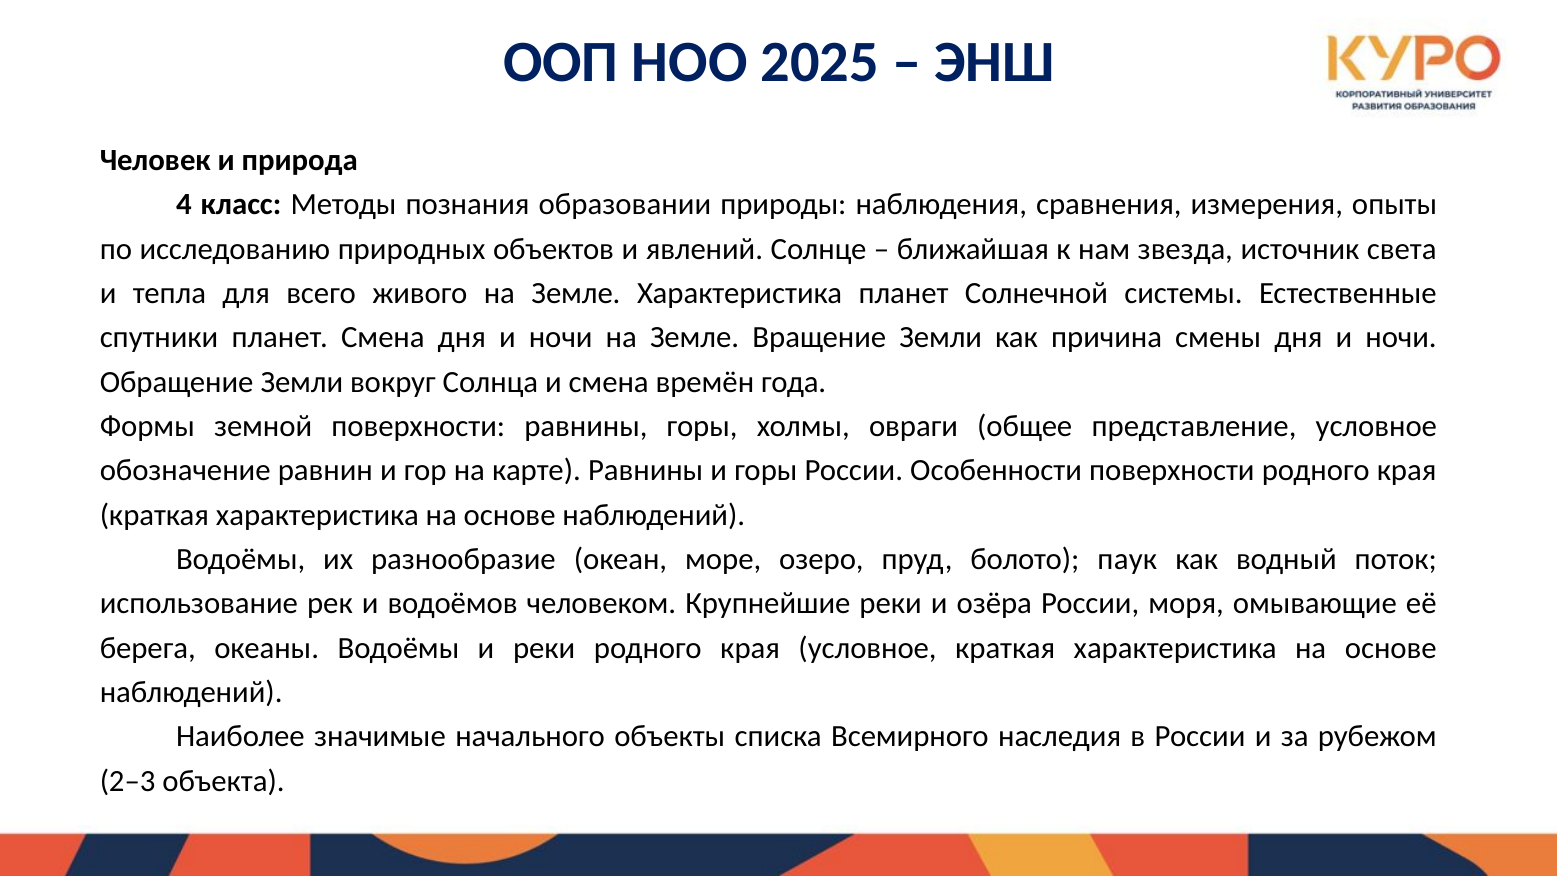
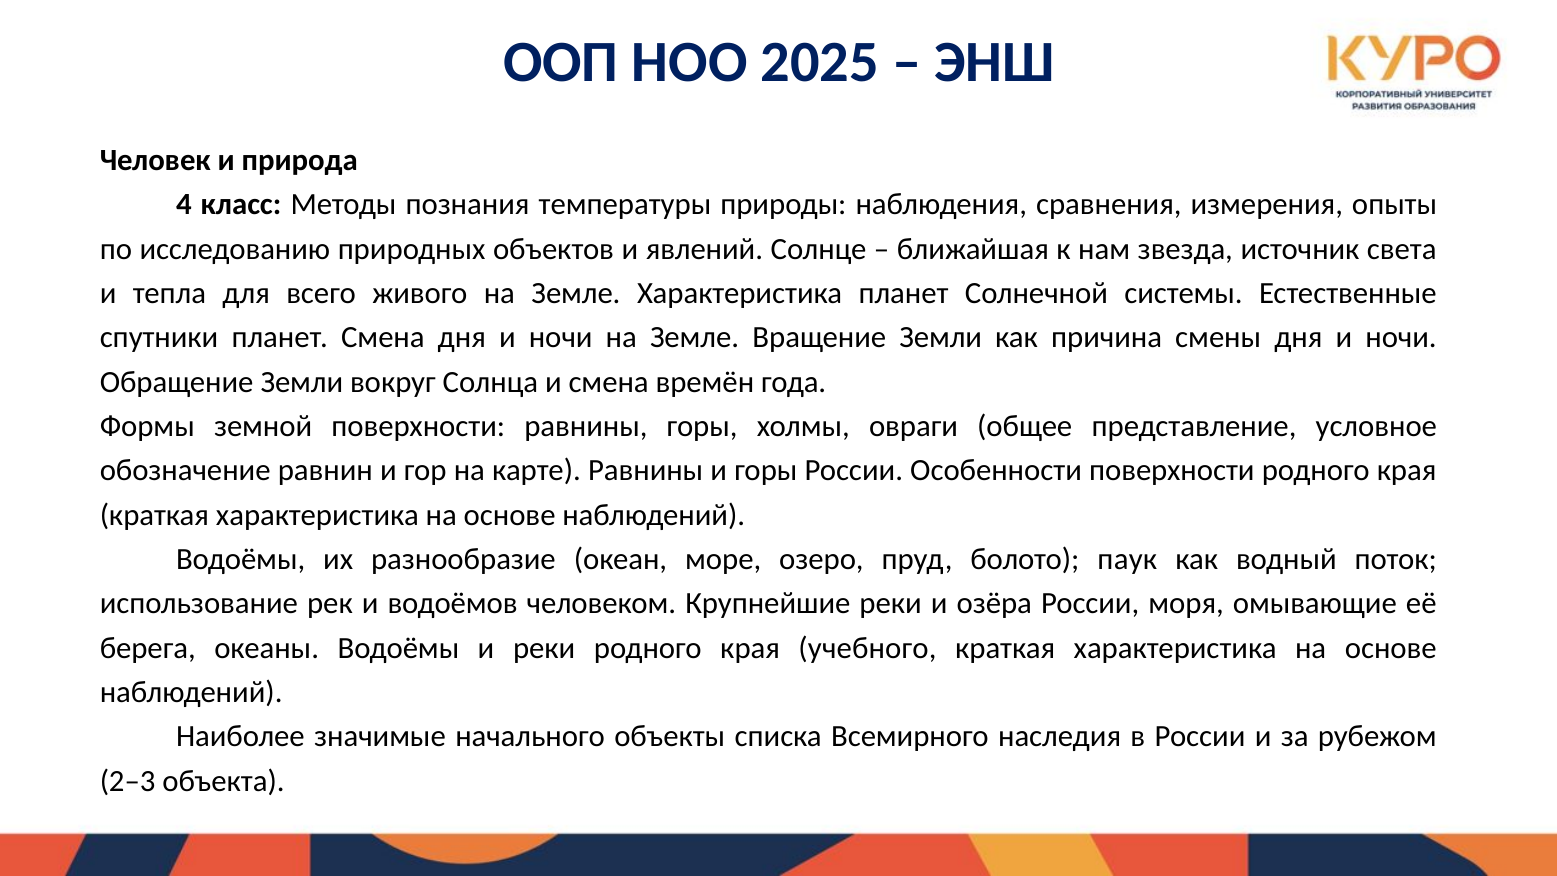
образовании: образовании -> температуры (625, 205)
края условное: условное -> учебного (867, 648)
